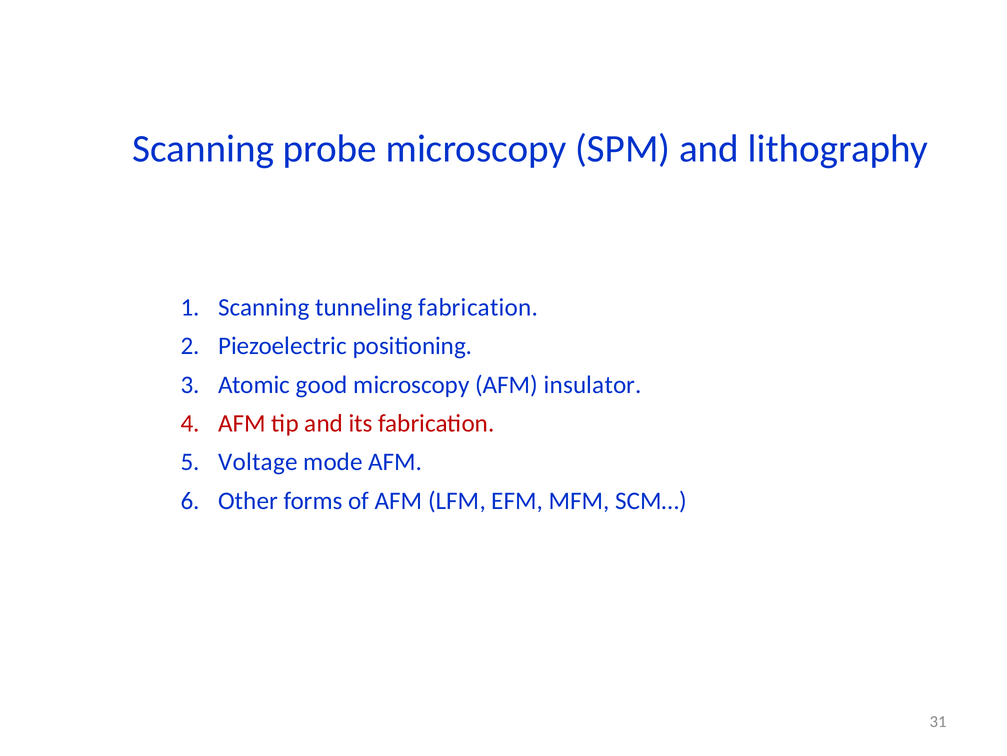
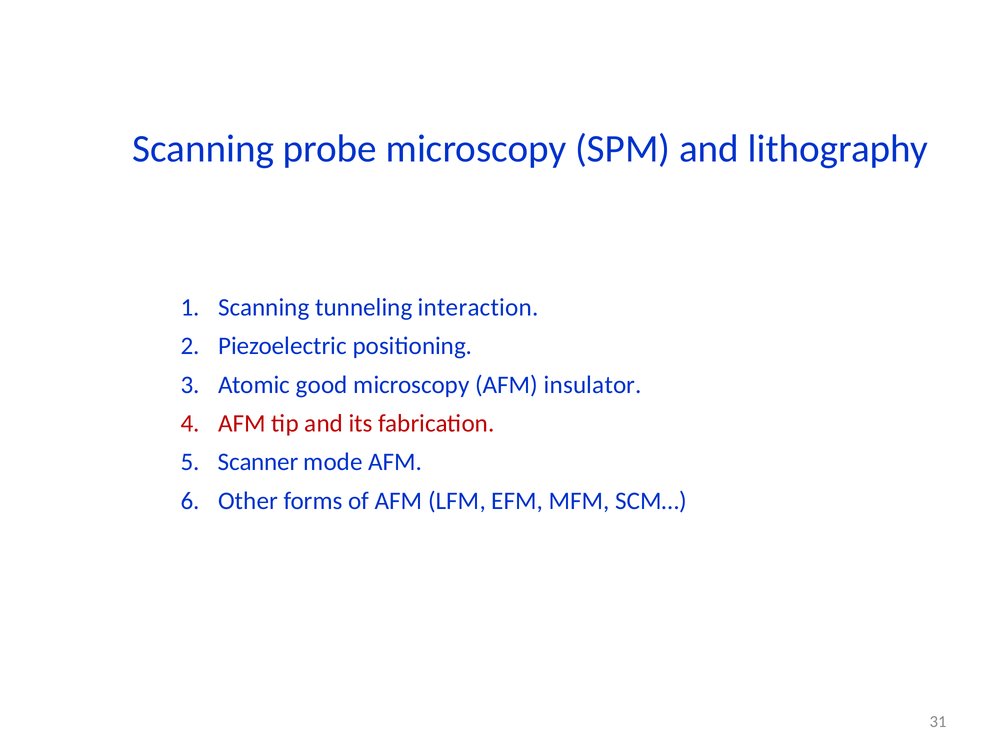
tunneling fabrication: fabrication -> interaction (478, 307)
Voltage: Voltage -> Scanner (258, 462)
